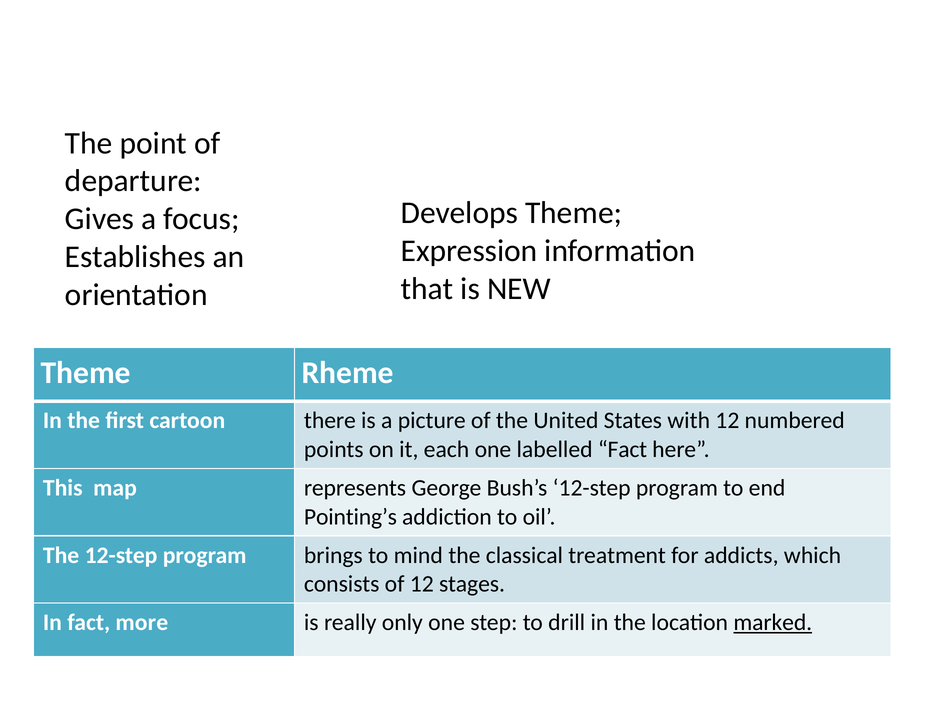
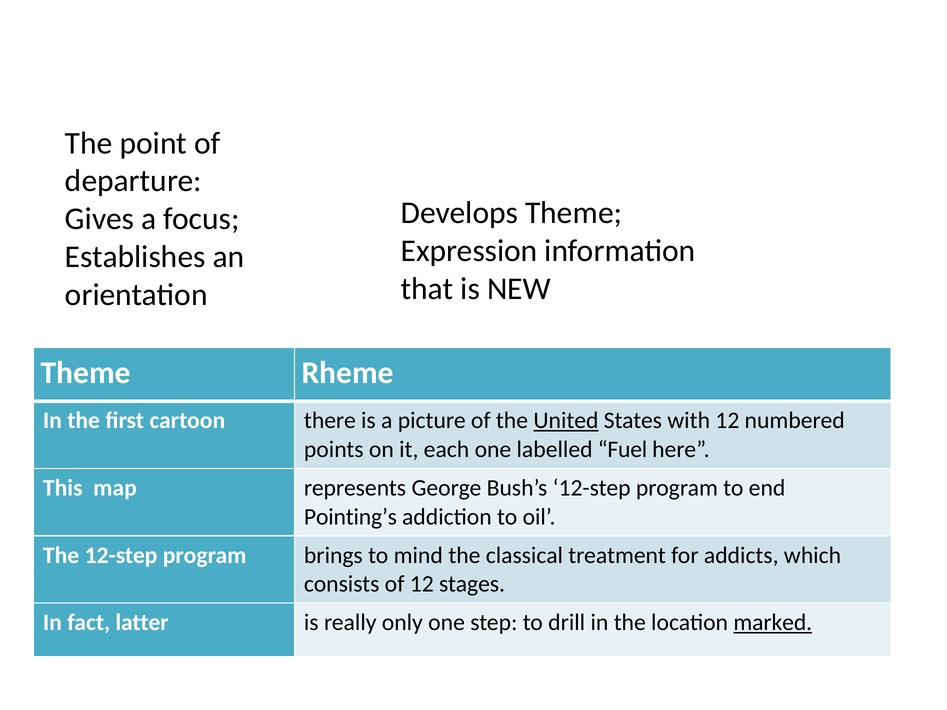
United underline: none -> present (566, 421)
labelled Fact: Fact -> Fuel (623, 450)
more: more -> latter (142, 623)
